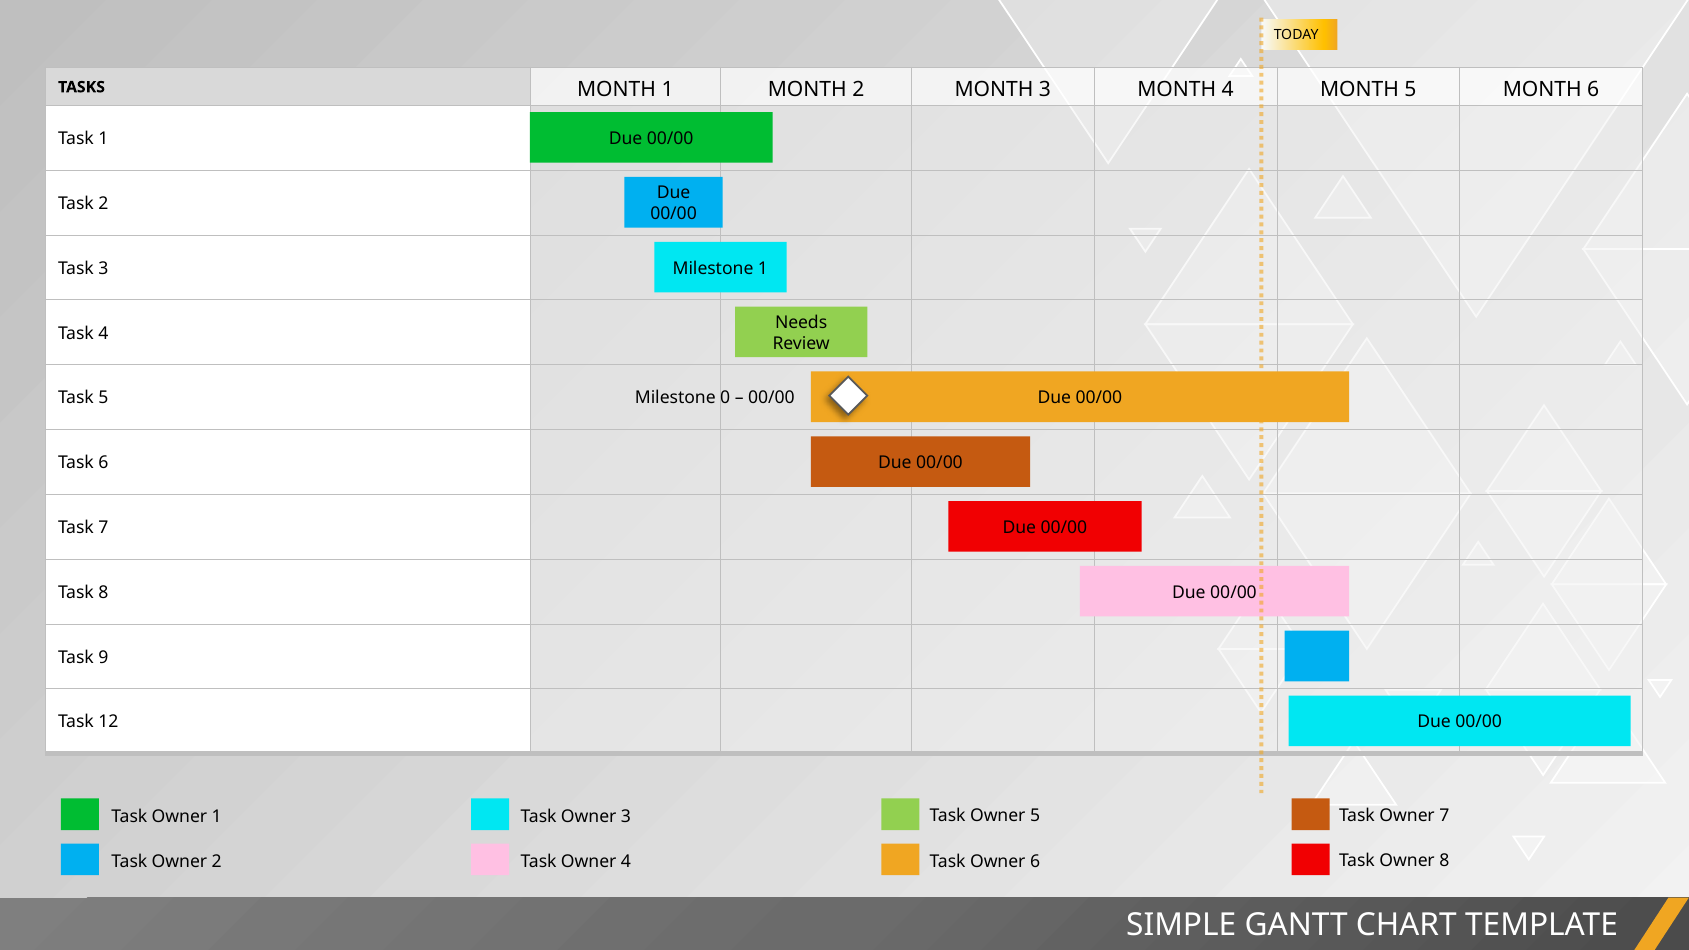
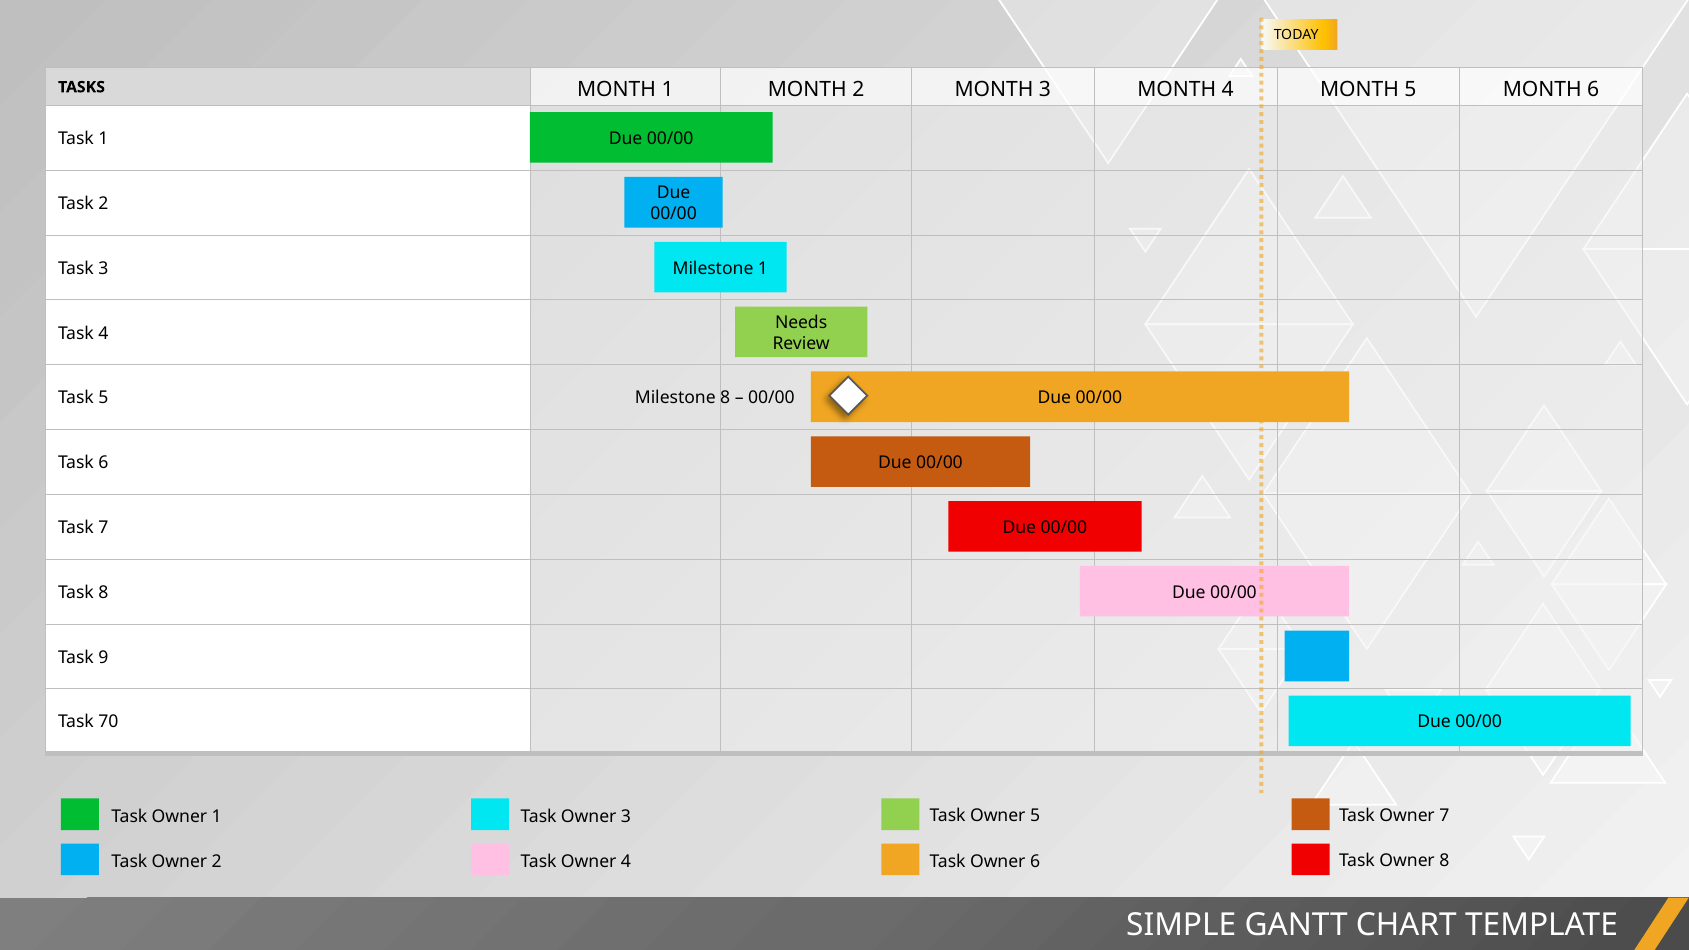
Milestone 0: 0 -> 8 (725, 398)
12: 12 -> 70 (108, 722)
